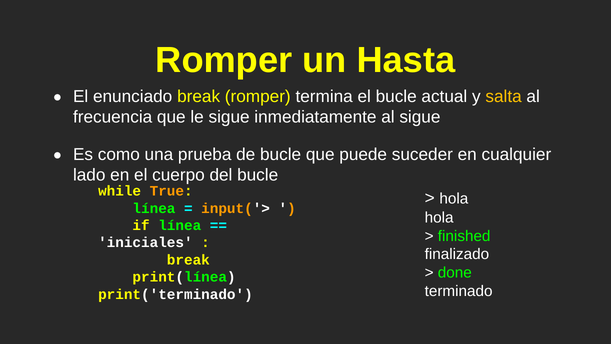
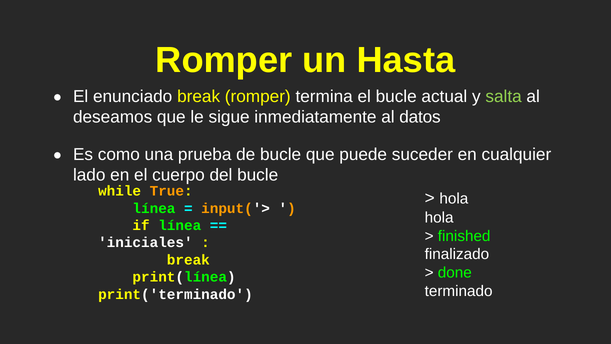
salta colour: yellow -> light green (504, 96)
frecuencia: frecuencia -> deseamos (113, 117)
al sigue: sigue -> datos (420, 117)
